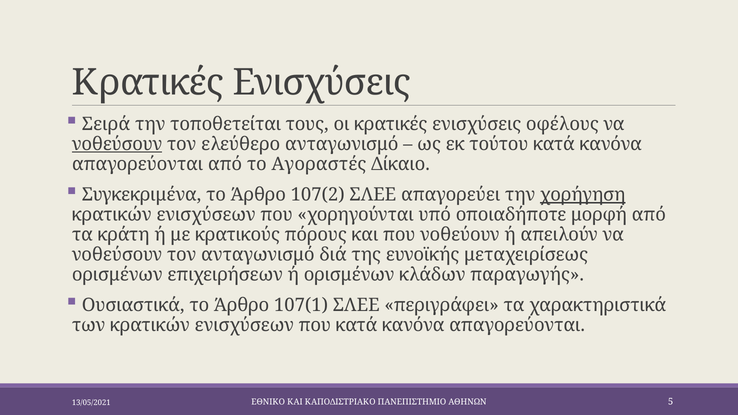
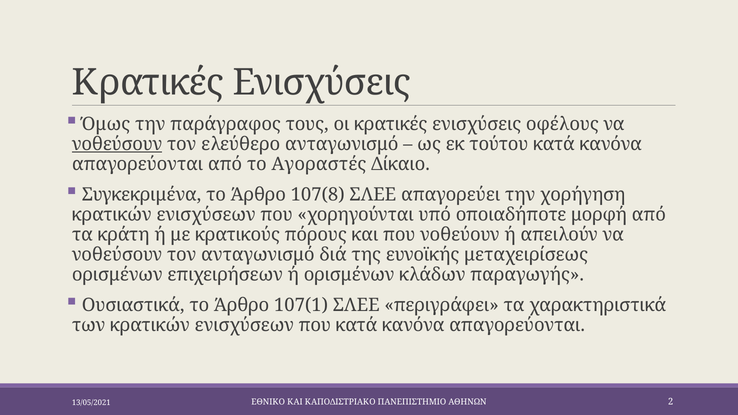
Σειρά: Σειρά -> Όμως (106, 124)
τοποθετείται: τοποθετείται -> παράγραφος (226, 124)
107(2: 107(2 -> 107(8 (318, 195)
χορήγηση underline: present -> none (583, 195)
5: 5 -> 2 (671, 402)
